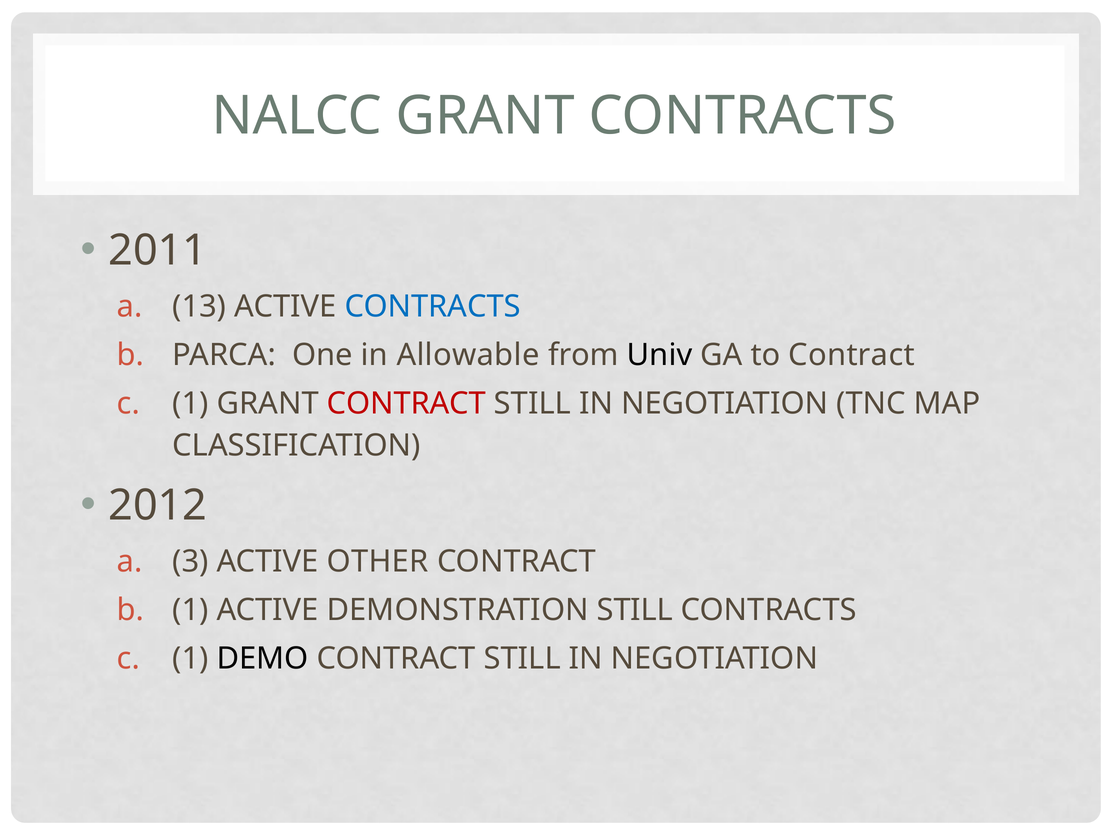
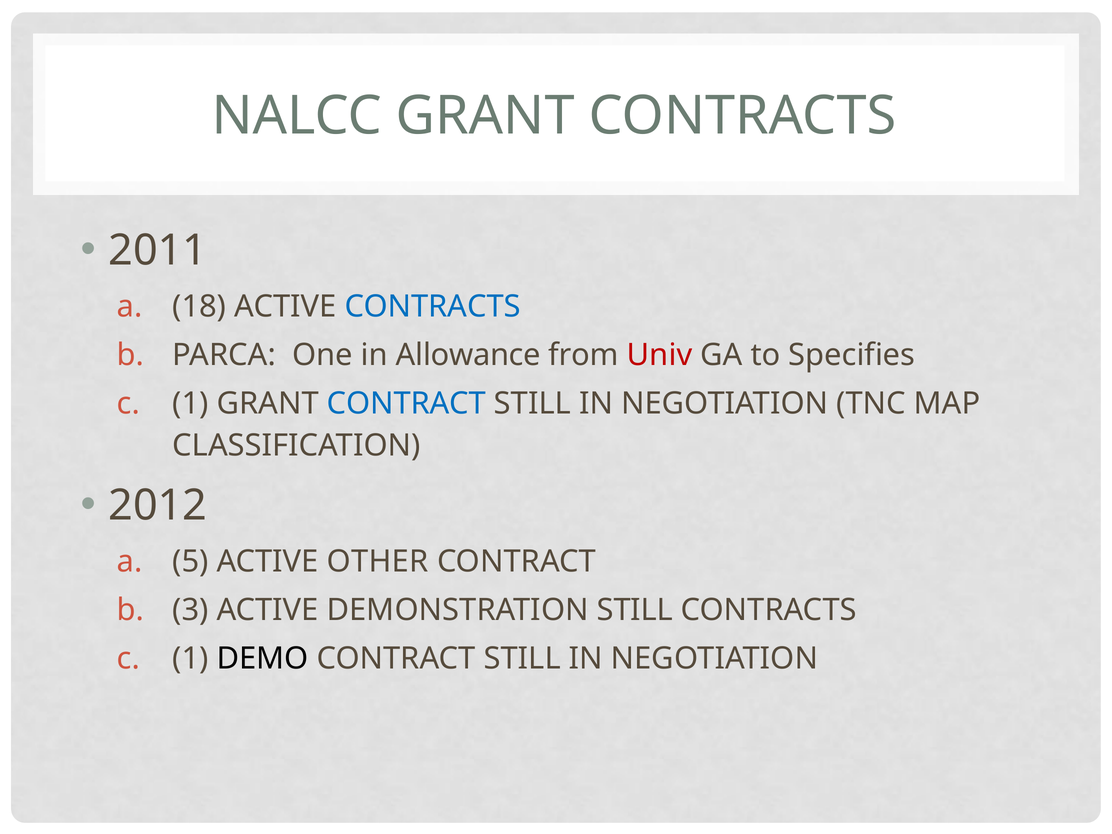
13: 13 -> 18 (199, 307)
Allowable: Allowable -> Allowance (468, 355)
Univ colour: black -> red (660, 355)
to Contract: Contract -> Specifies (852, 355)
CONTRACT colour: red -> blue (406, 403)
3: 3 -> 5 (190, 562)
1: 1 -> 3 (190, 610)
